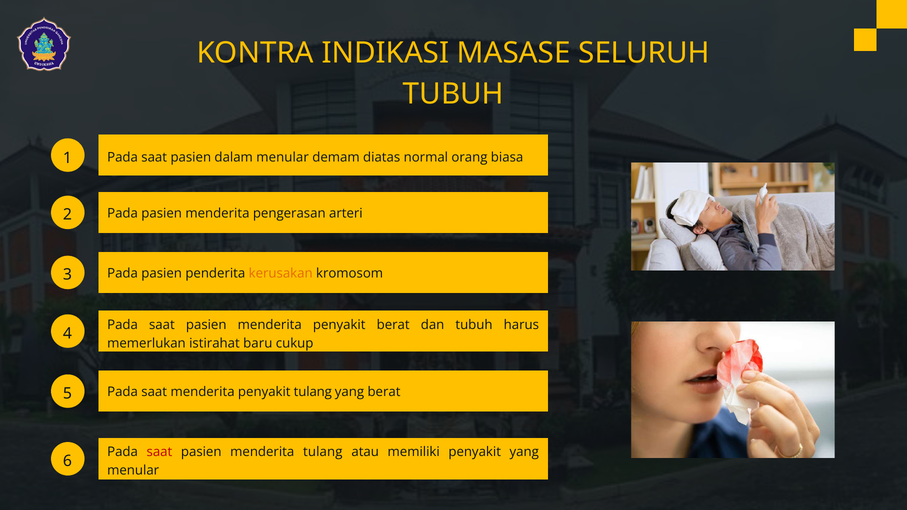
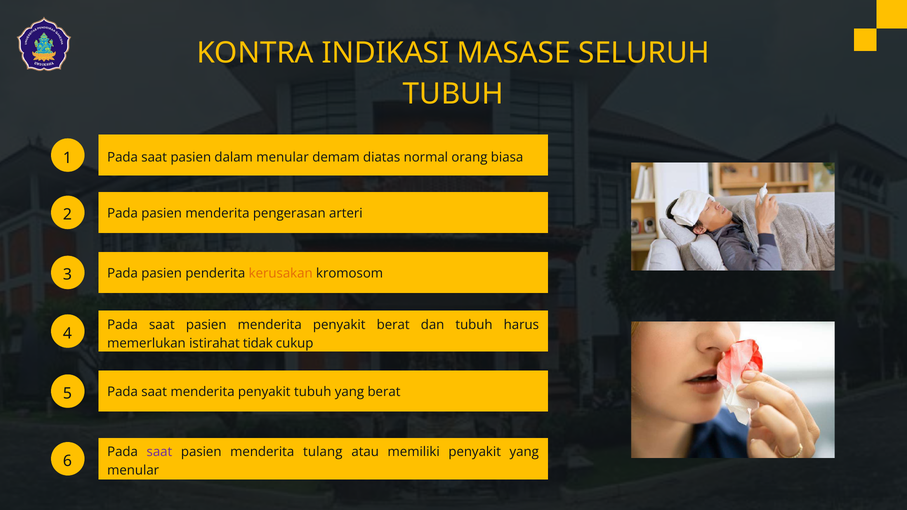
baru: baru -> tidak (258, 343)
penyakit tulang: tulang -> tubuh (313, 392)
saat colour: red -> purple (159, 452)
